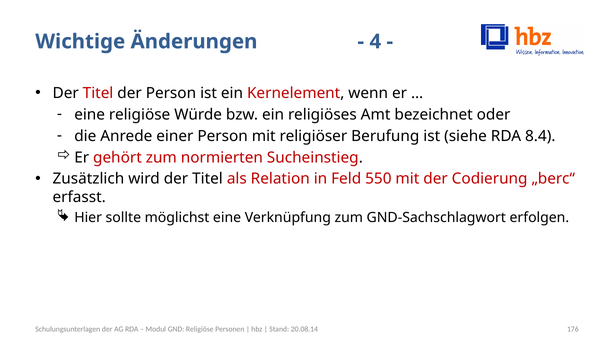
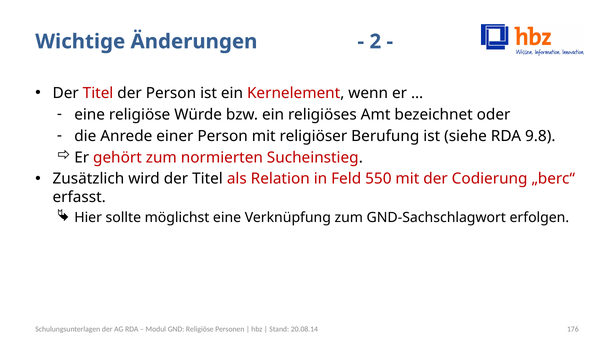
4: 4 -> 2 (375, 42)
8.4: 8.4 -> 9.8 (540, 136)
